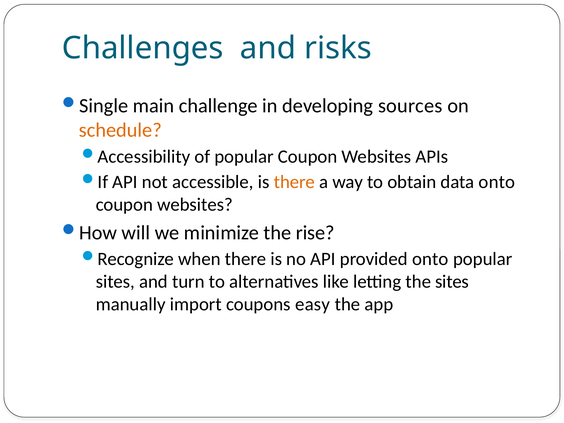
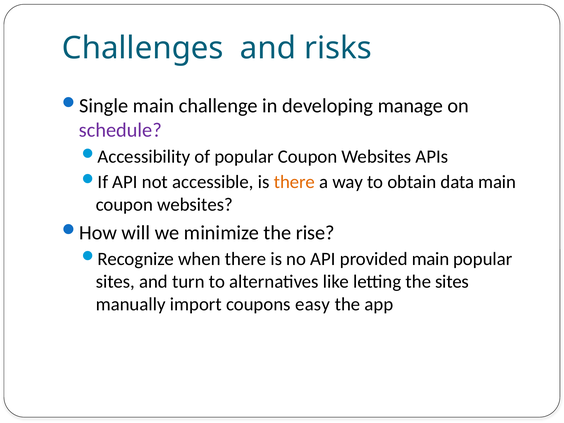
sources: sources -> manage (410, 106)
schedule colour: orange -> purple (120, 130)
data onto: onto -> main (497, 182)
provided onto: onto -> main (430, 259)
